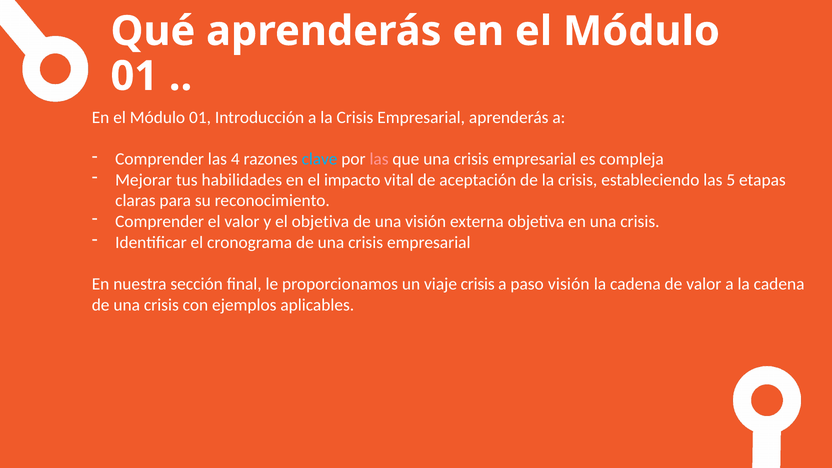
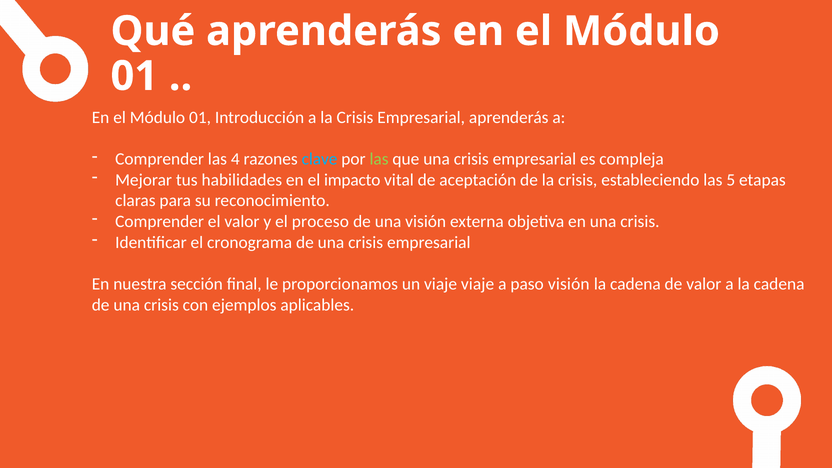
las colour: pink -> light green (379, 159)
el objetiva: objetiva -> proceso (320, 222)
viaje crisis: crisis -> viaje (478, 284)
